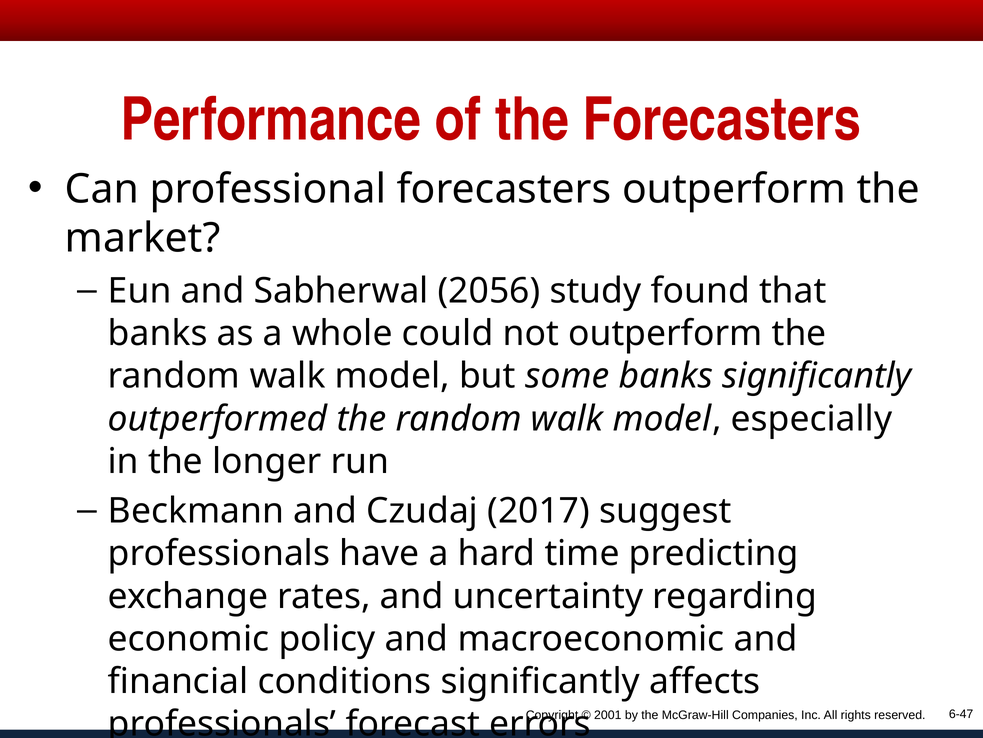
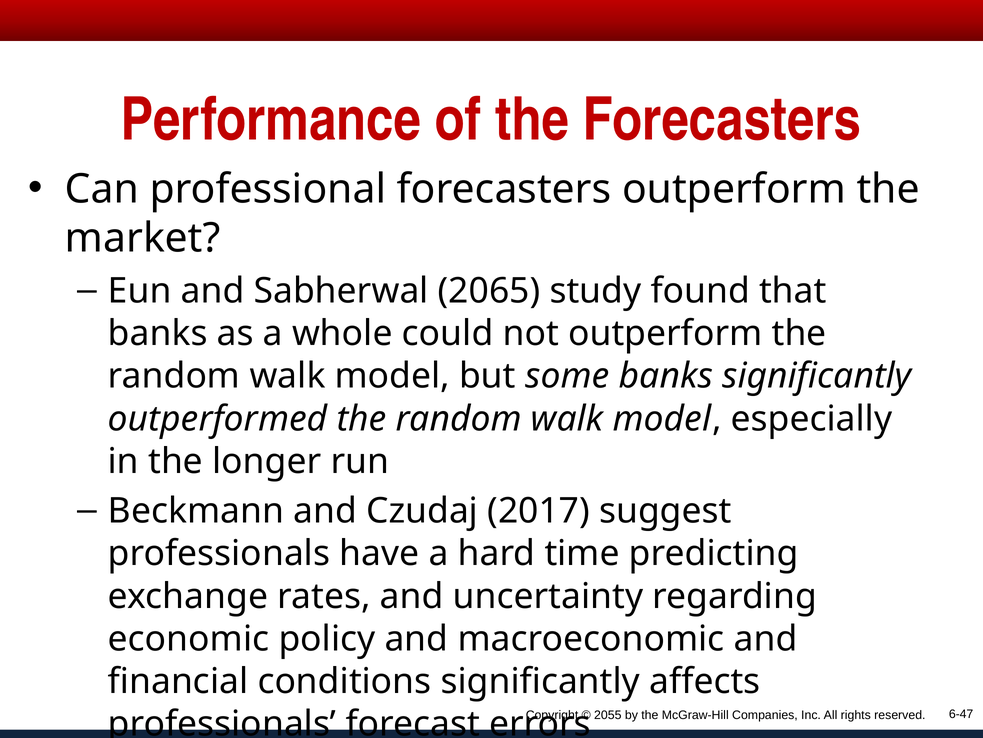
2056: 2056 -> 2065 (489, 291)
2001: 2001 -> 2055 (608, 715)
